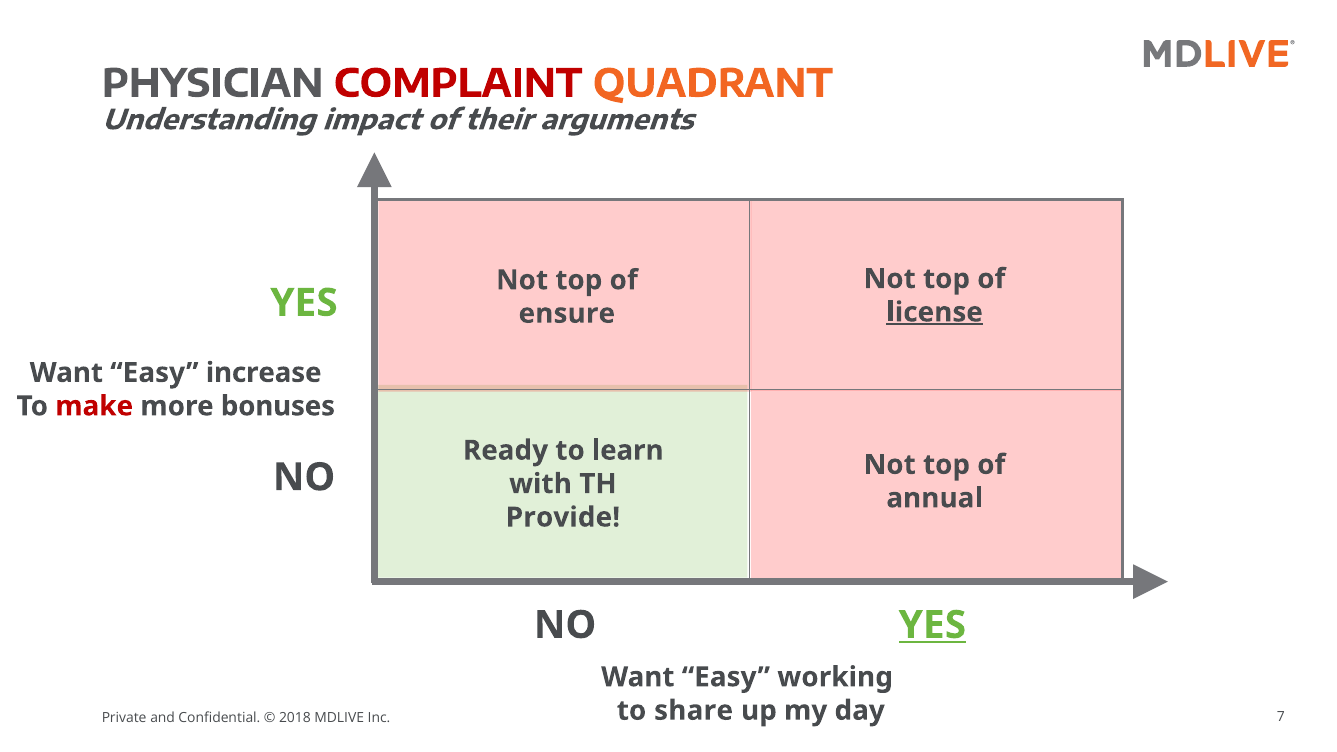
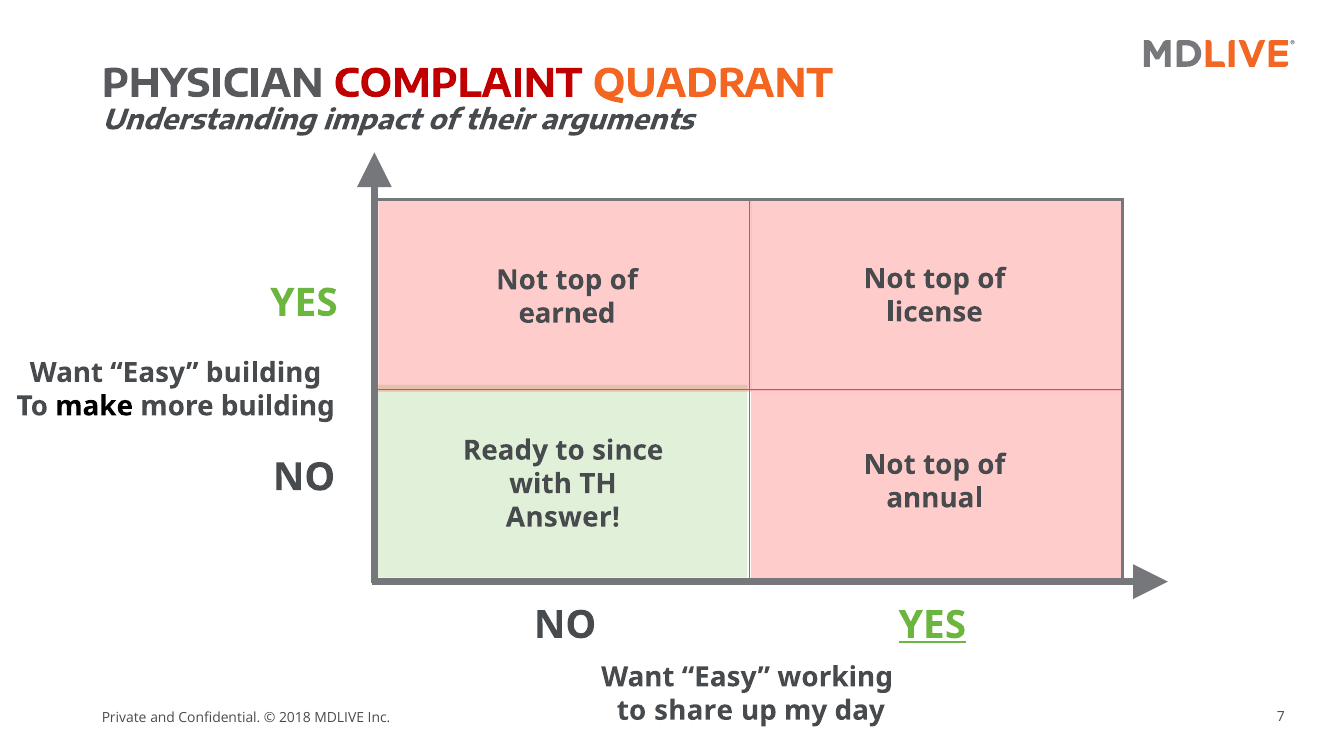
license underline: present -> none (935, 312)
ensure: ensure -> earned (567, 314)
Easy increase: increase -> building (264, 373)
make colour: red -> black (94, 406)
more bonuses: bonuses -> building (278, 406)
learn: learn -> since (628, 450)
Provide: Provide -> Answer (563, 517)
